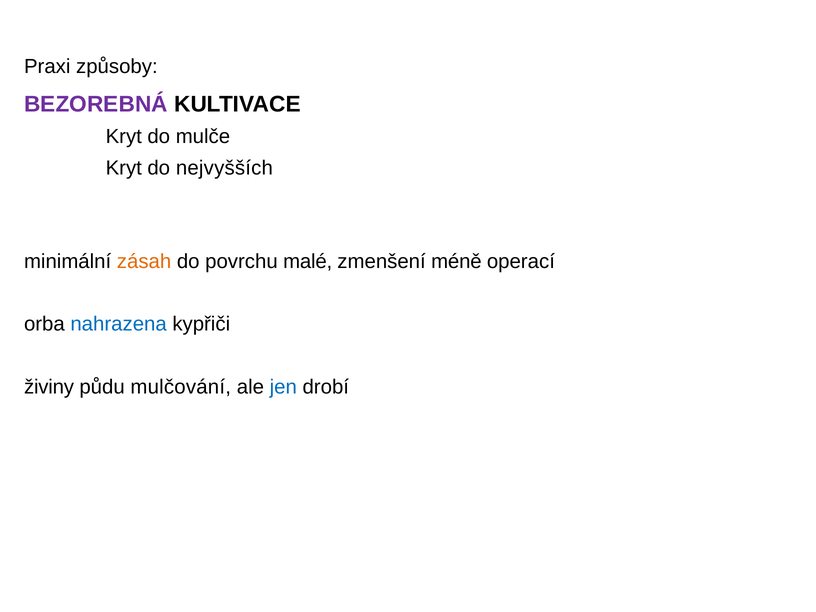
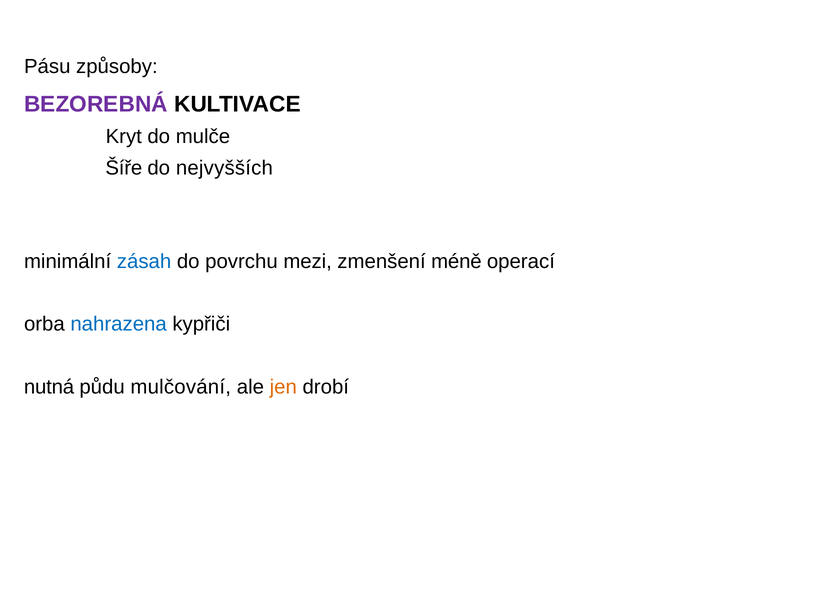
Praxi: Praxi -> Pásu (47, 67)
Kryt: Kryt -> Šíře (124, 168)
zásah colour: orange -> blue (144, 262)
malé: malé -> mezi (308, 262)
živiny: živiny -> nutná (49, 387)
jen colour: blue -> orange (283, 387)
